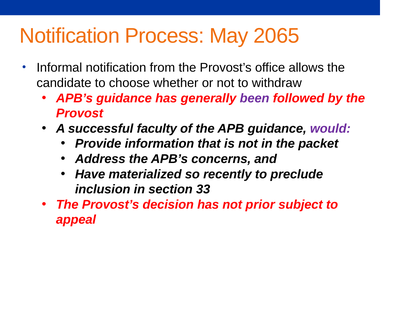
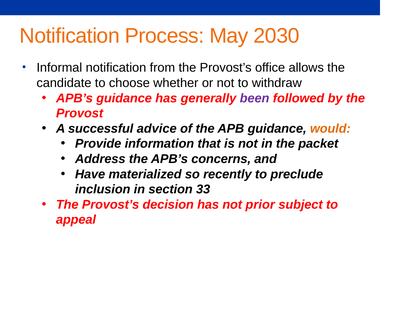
2065: 2065 -> 2030 (277, 36)
faculty: faculty -> advice (157, 129)
would colour: purple -> orange (330, 129)
